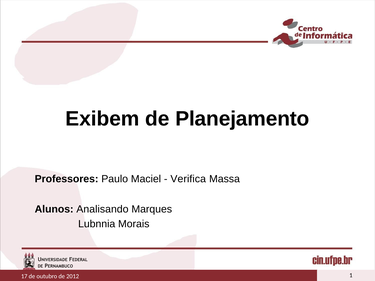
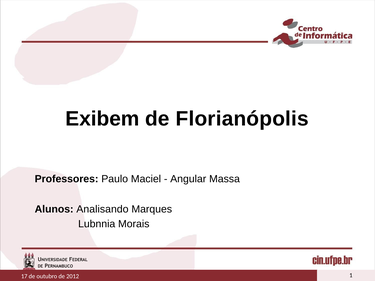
Planejamento: Planejamento -> Florianópolis (242, 119)
Verifica: Verifica -> Angular (188, 179)
